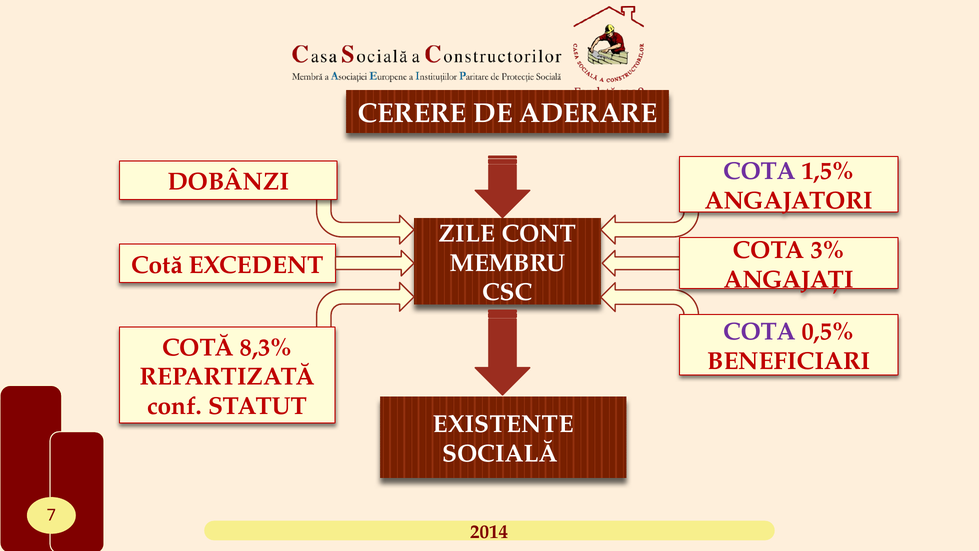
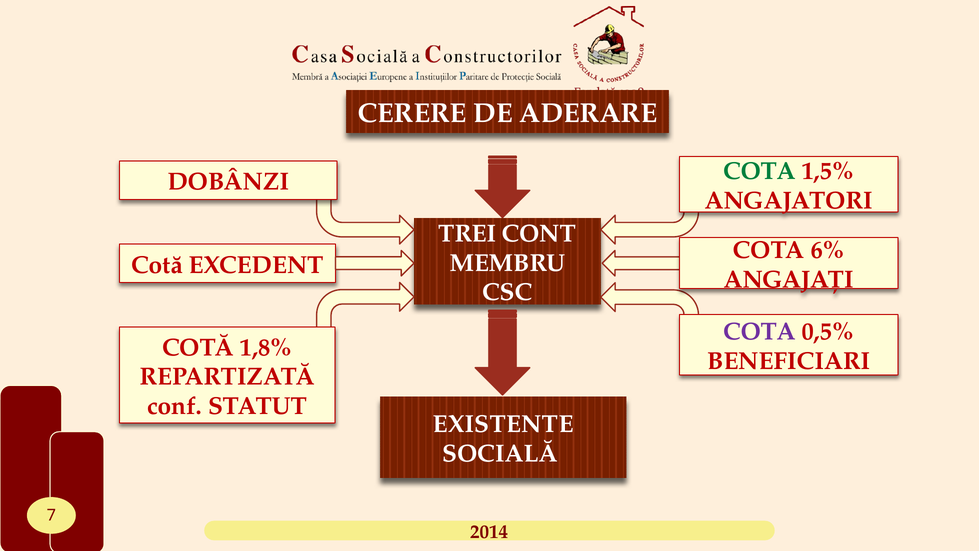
COTA colour: purple -> green (760, 171)
ZILE: ZILE -> TREI (467, 234)
3%: 3% -> 6% (828, 250)
8,3%: 8,3% -> 1,8% (266, 347)
